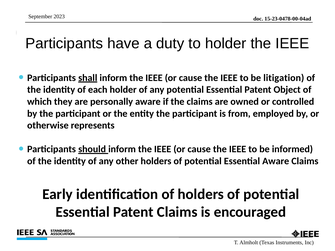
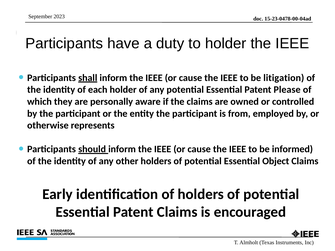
Object: Object -> Please (287, 90)
Essential Aware: Aware -> Object (276, 161)
